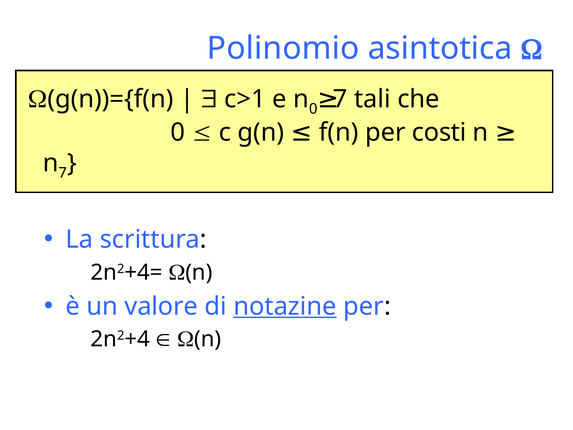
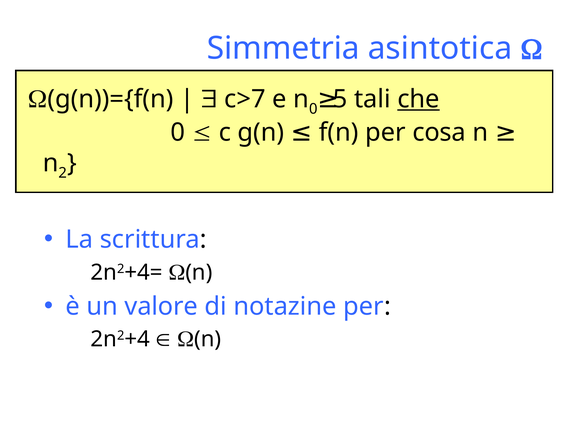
Polinomio: Polinomio -> Simmetria (283, 48)
c>1: c>1 -> c>7 (245, 99)
0 7: 7 -> 5 (340, 99)
che underline: none -> present (419, 99)
costi: costi -> cosa (439, 132)
n 7: 7 -> 2 (63, 173)
notazine underline: present -> none (285, 306)
